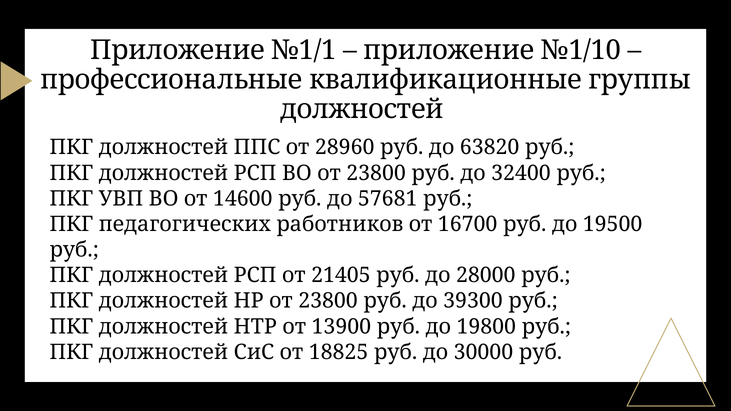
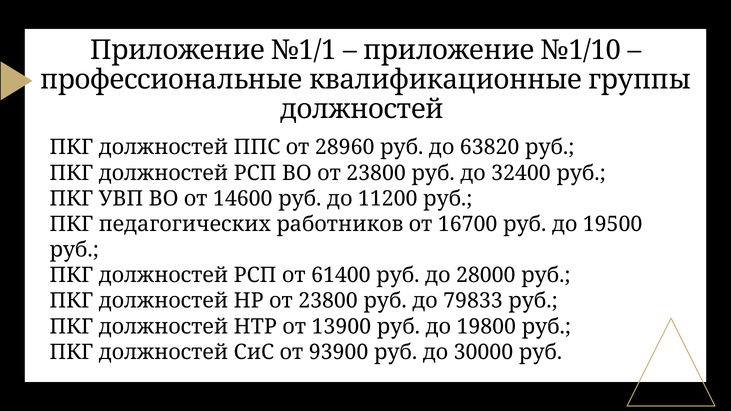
57681: 57681 -> 11200 (388, 199)
21405: 21405 -> 61400 (341, 275)
39300: 39300 -> 79833 (473, 301)
18825: 18825 -> 93900 (339, 352)
